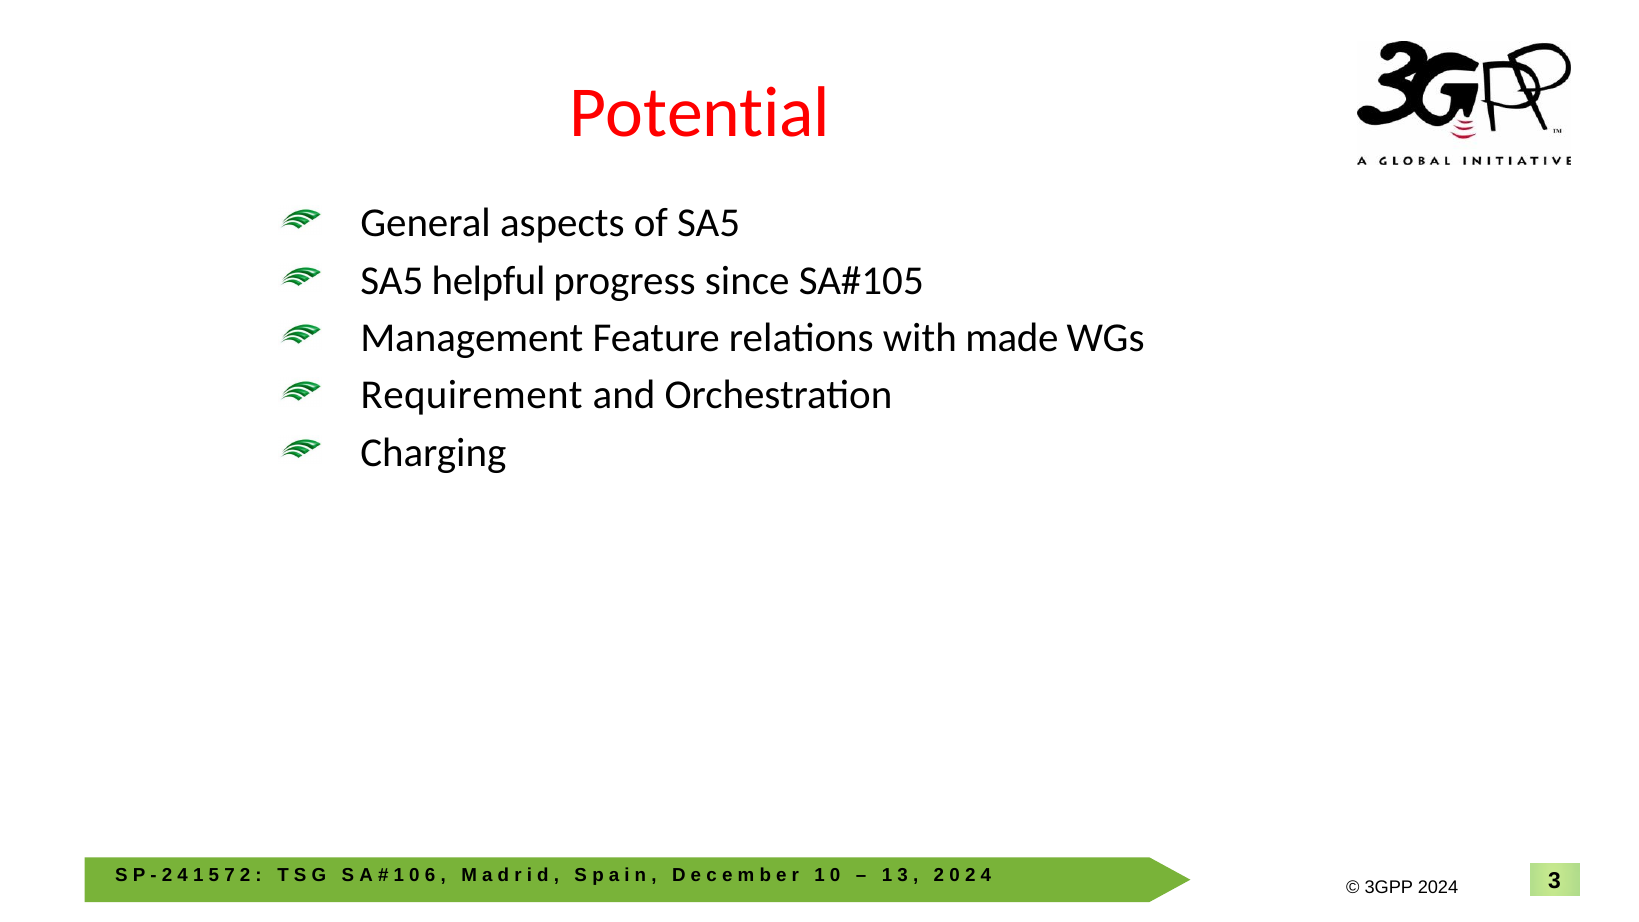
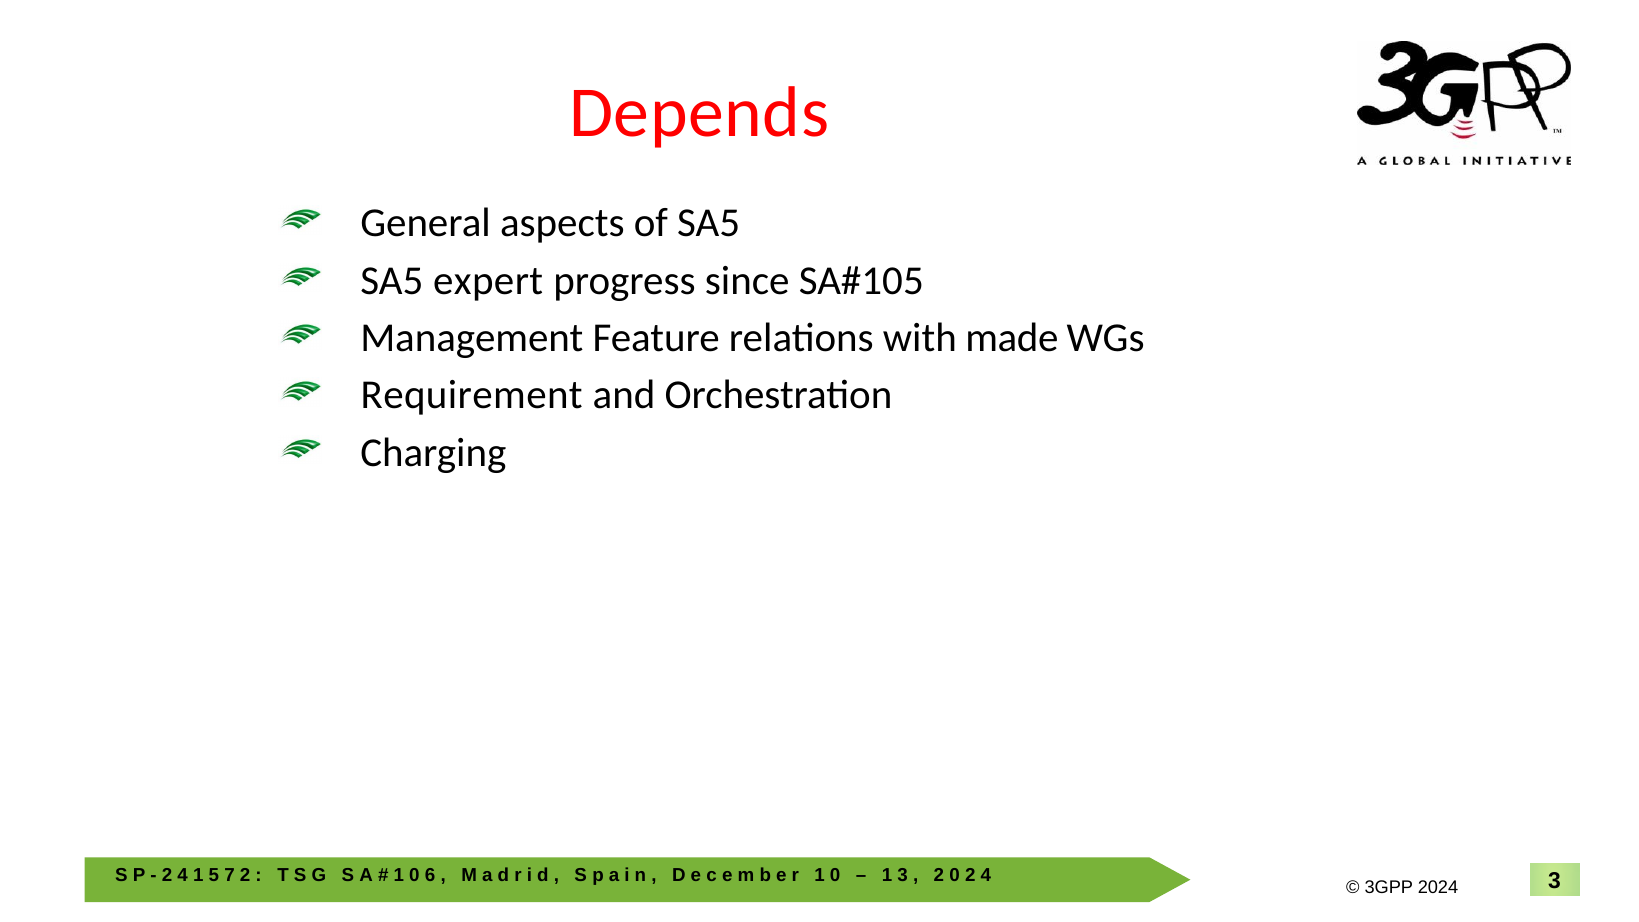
Potential: Potential -> Depends (699, 113)
helpful: helpful -> expert (488, 280)
